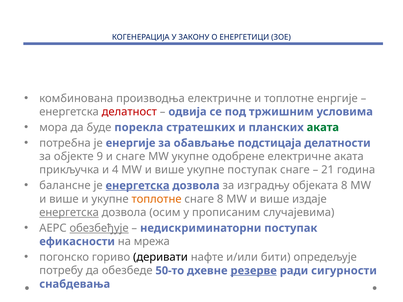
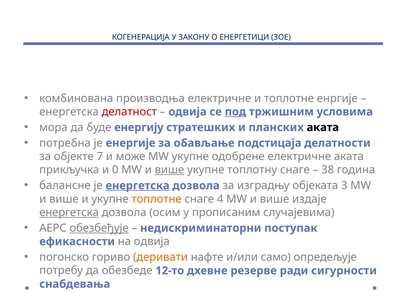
под underline: none -> present (235, 112)
порекла: порекла -> енергију (139, 128)
аката colour: green -> black (323, 128)
9: 9 -> 7 (100, 157)
и снаге: снаге -> може (131, 157)
4: 4 -> 0 (115, 170)
више underline: none -> present (169, 170)
укупне поступак: поступак -> топлотну (252, 170)
21: 21 -> 38 (328, 170)
објеката 8: 8 -> 3 (344, 186)
снаге 8: 8 -> 4 (220, 199)
на мрежа: мрежа -> одвија (152, 242)
деривати colour: black -> orange (160, 257)
бити: бити -> само (276, 257)
50-то: 50-то -> 12-то (170, 271)
резерве underline: present -> none (254, 271)
